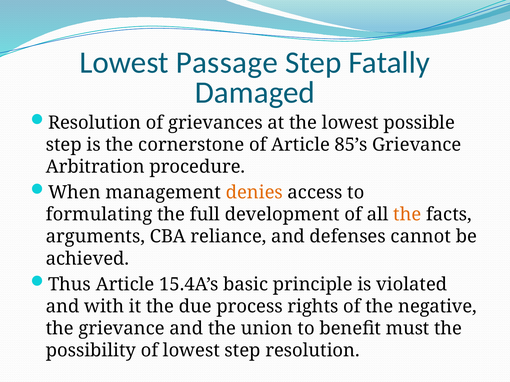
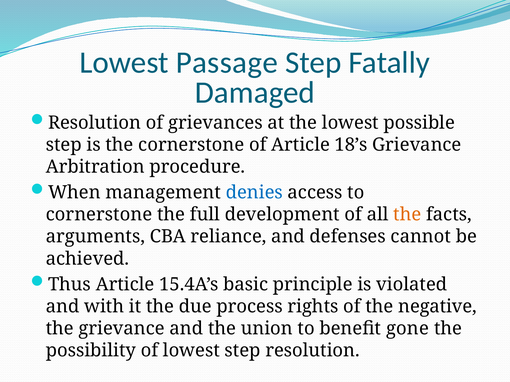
85’s: 85’s -> 18’s (351, 145)
denies colour: orange -> blue (254, 193)
formulating: formulating -> cornerstone (99, 215)
must: must -> gone (407, 329)
